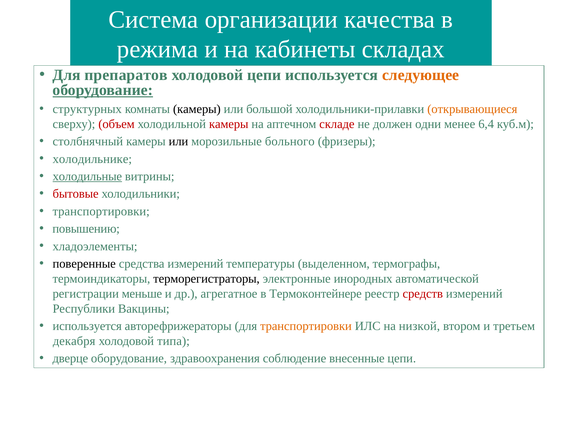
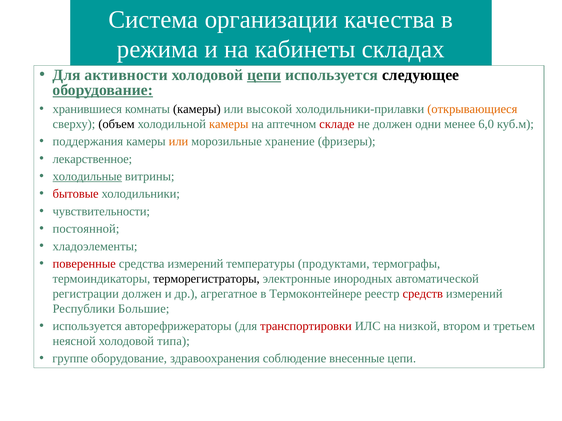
препаратов: препаратов -> активности (126, 75)
цепи underline: none -> present (264, 75)
следующее colour: orange -> black (421, 75)
структурных: структурных -> хранившиеся (87, 109)
большой: большой -> высокой (269, 109)
объем colour: red -> black (116, 124)
камеры colour: red -> orange (229, 124)
6,4: 6,4 -> 6,0 (486, 124)
столбнячный: столбнячный -> поддержания (88, 142)
или colour: black -> orange (178, 142)
больного: больного -> хранение (290, 142)
холодильнике: холодильнике -> лекарственное (92, 159)
транспортировки: транспортировки -> чувствительности (101, 212)
повышению: повышению -> постоянной (86, 229)
поверенные colour: black -> red (84, 264)
выделенном: выделенном -> продуктами (334, 264)
регистрации меньше: меньше -> должен (142, 294)
Вакцины: Вакцины -> Большие (144, 309)
транспортировки colour: orange -> red (306, 326)
декабря: декабря -> неясной (74, 341)
дверце: дверце -> группе (70, 359)
